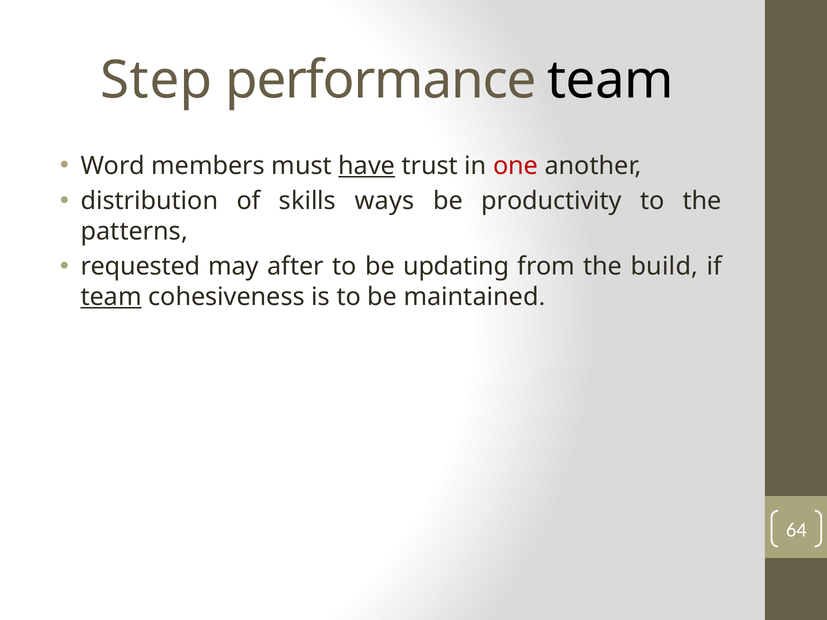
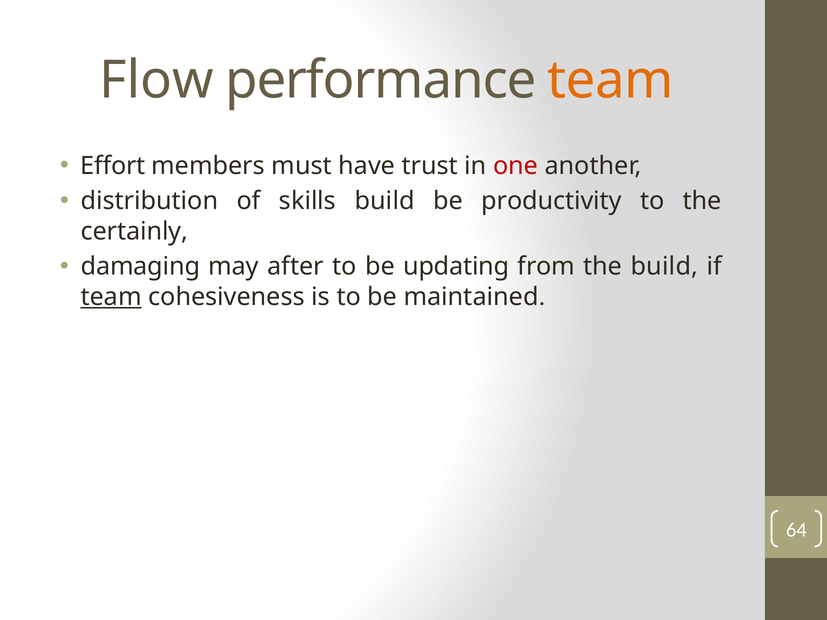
Step: Step -> Flow (157, 80)
team colour: black -> orange (611, 80)
Word: Word -> Effort (113, 166)
have underline: present -> none (367, 166)
skills ways: ways -> build (385, 201)
patterns: patterns -> certainly (134, 231)
requested: requested -> damaging (140, 267)
